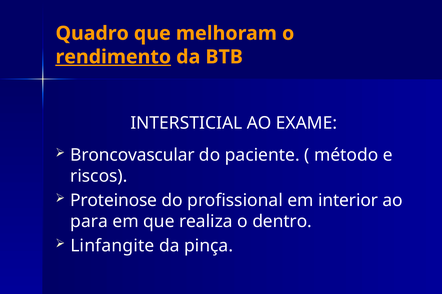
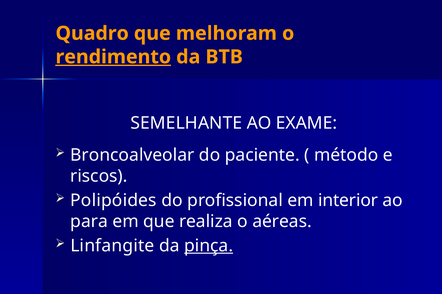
INTERSTICIAL: INTERSTICIAL -> SEMELHANTE (186, 123)
Broncovascular: Broncovascular -> Broncoalveolar (132, 155)
Proteinose: Proteinose -> Polipóides (113, 201)
dentro: dentro -> aéreas (282, 222)
pinça underline: none -> present (209, 246)
